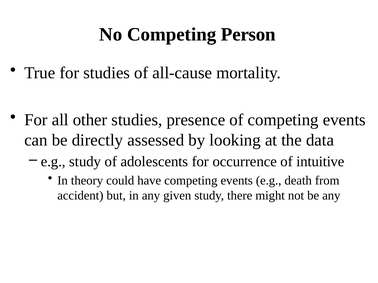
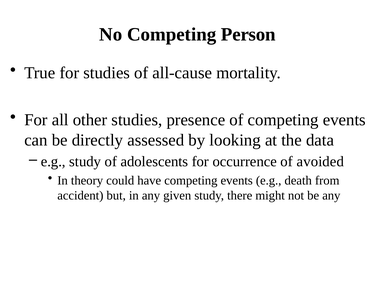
intuitive: intuitive -> avoided (320, 162)
